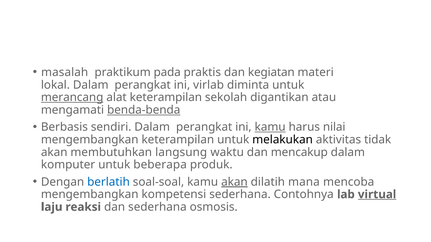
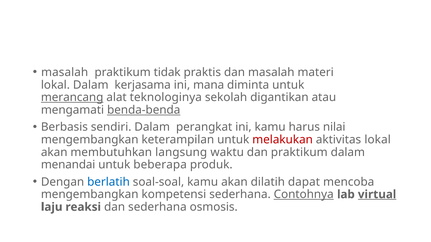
pada: pada -> tidak (167, 72)
dan kegiatan: kegiatan -> masalah (271, 72)
lokal Dalam perangkat: perangkat -> kerjasama (143, 85)
virlab: virlab -> mana (209, 85)
alat keterampilan: keterampilan -> teknologinya (166, 98)
kamu underline: present -> none (270, 127)
melakukan colour: black -> red (283, 140)
aktivitas tidak: tidak -> lokal (378, 140)
dan mencakup: mencakup -> praktikum (299, 152)
komputer: komputer -> menandai (68, 165)
akan underline: present -> none (234, 182)
mana: mana -> dapat (304, 182)
Contohnya underline: none -> present (304, 195)
